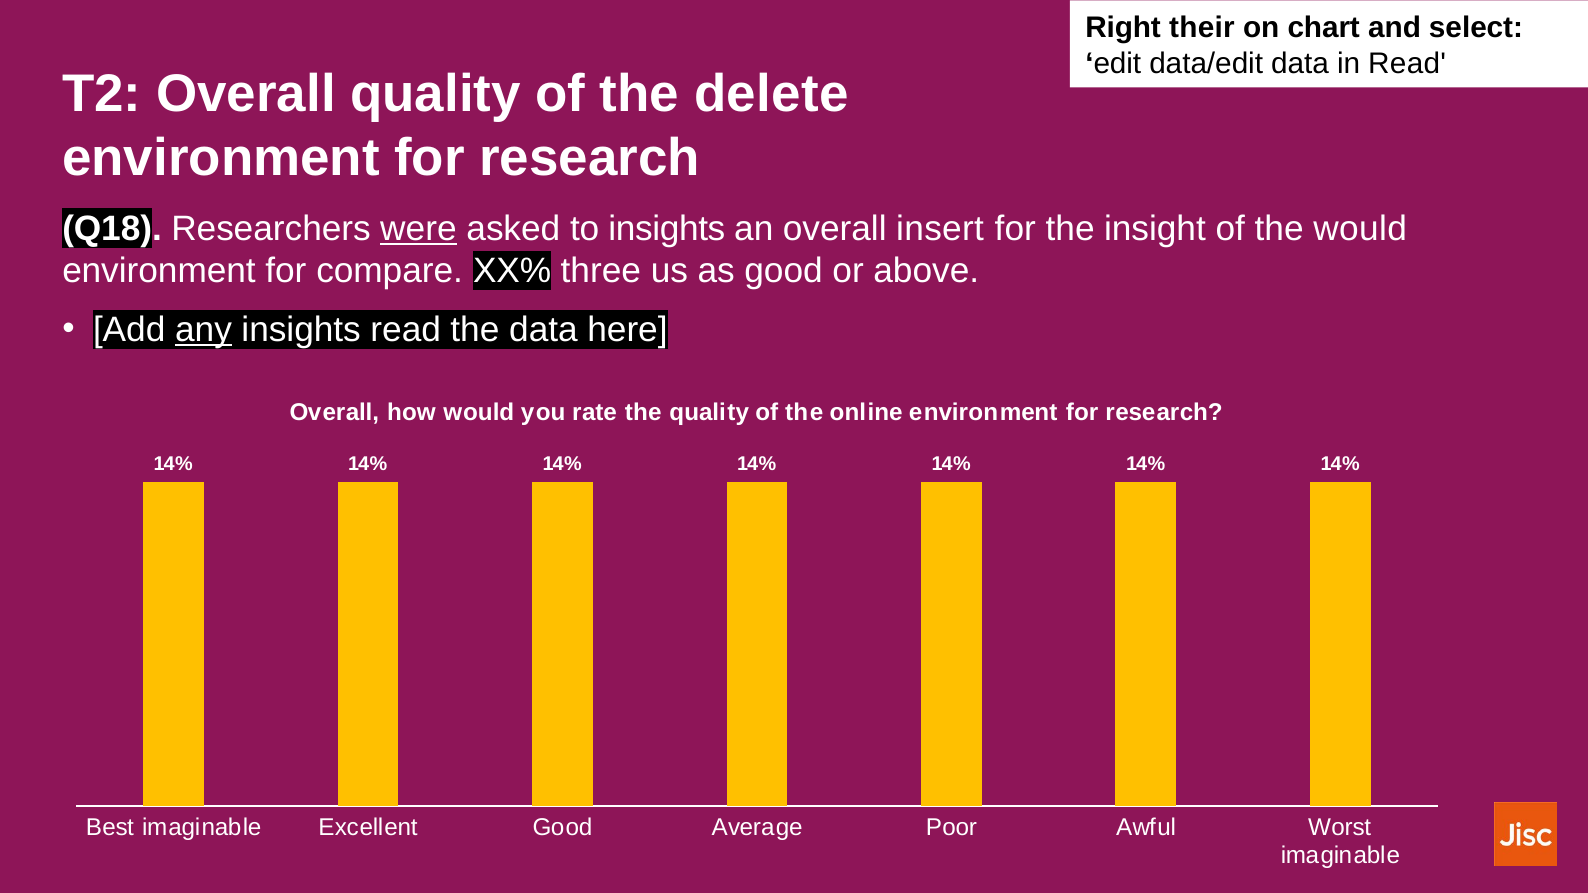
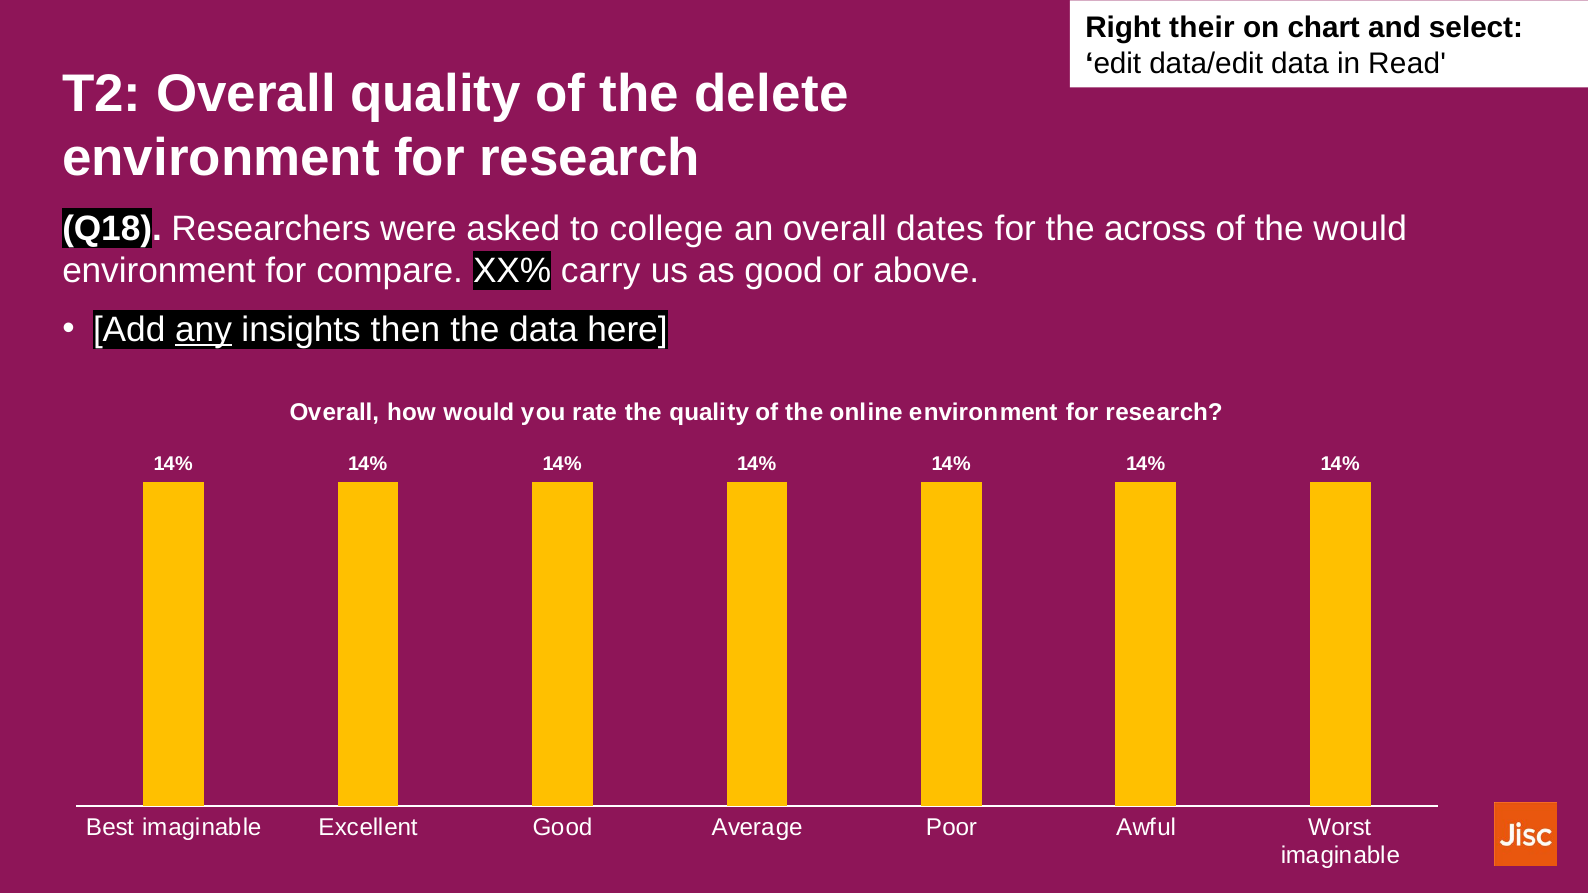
were underline: present -> none (418, 229)
to insights: insights -> college (666, 229)
insert: insert -> dates (940, 229)
insight: insight -> across (1155, 229)
three: three -> carry (601, 271)
insights read: read -> then (406, 330)
